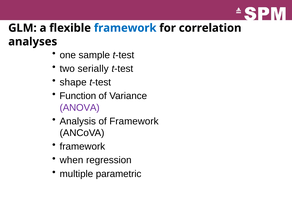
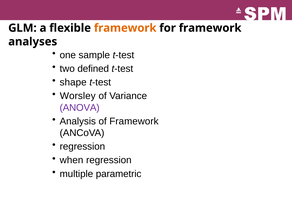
framework colour: blue -> orange (125, 28)
for correlation: correlation -> framework (210, 28)
serially: serially -> defined (93, 69)
Function: Function -> Worsley (78, 96)
framework: framework -> regression (82, 147)
